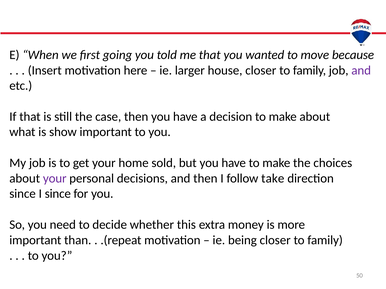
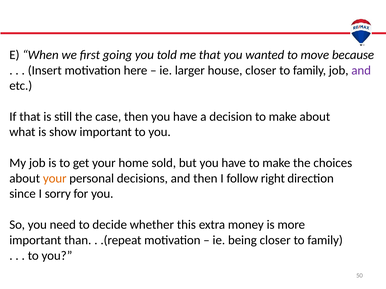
your colour: purple -> orange (55, 179)
take: take -> right (273, 179)
I since: since -> sorry (58, 194)
